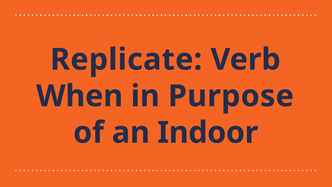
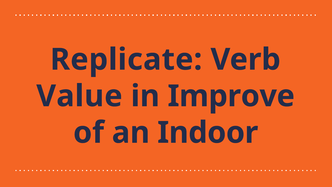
When: When -> Value (79, 96)
Purpose: Purpose -> Improve (231, 96)
